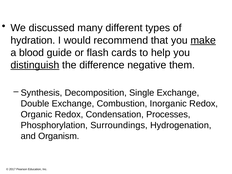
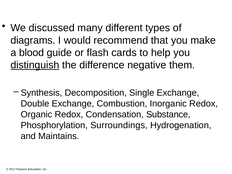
hydration: hydration -> diagrams (33, 40)
make underline: present -> none (203, 40)
Processes: Processes -> Substance (168, 114)
Organism: Organism -> Maintains (59, 136)
